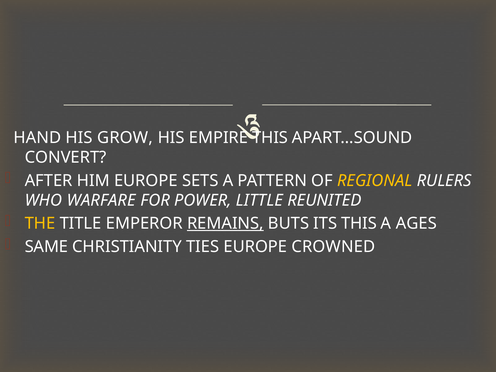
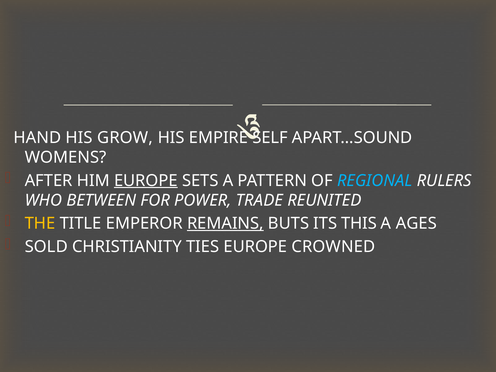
EMPIRE THIS: THIS -> SELF (270, 138)
CONVERT: CONVERT -> WOMENS (66, 157)
EUROPE underline: none -> present (146, 181)
REGIONAL colour: yellow -> light blue (375, 181)
WARFARE: WARFARE -> BETWEEN (101, 200)
LITTLE: LITTLE -> TRADE (259, 200)
SAME: SAME -> SOLD (46, 247)
